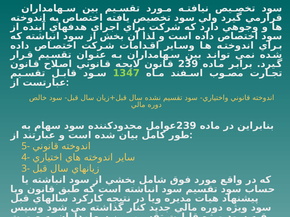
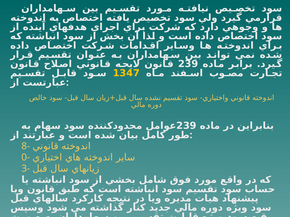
1347 colour: light green -> yellow (126, 73)
5-: 5- -> 8- (26, 147)
4-: 4- -> 0- (26, 158)
